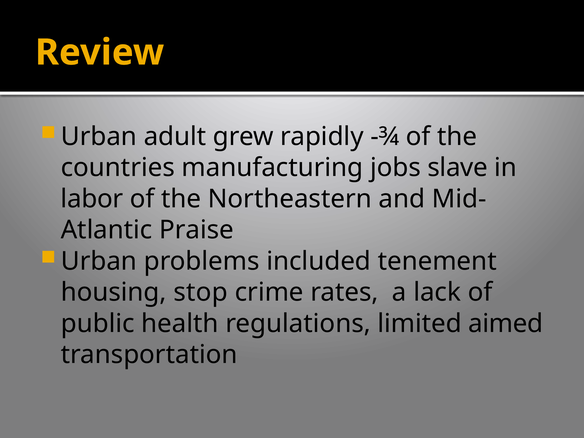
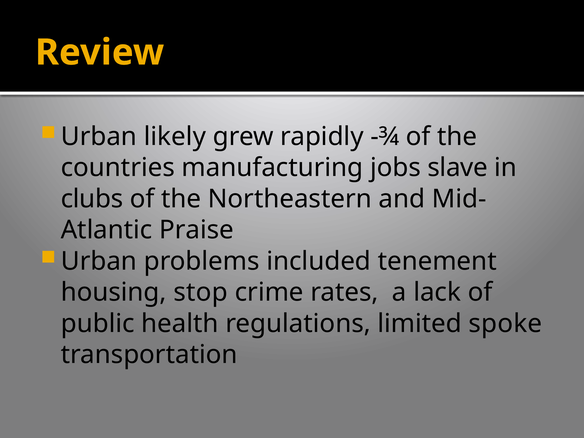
adult: adult -> likely (175, 137)
labor: labor -> clubs (92, 199)
aimed: aimed -> spoke (505, 324)
